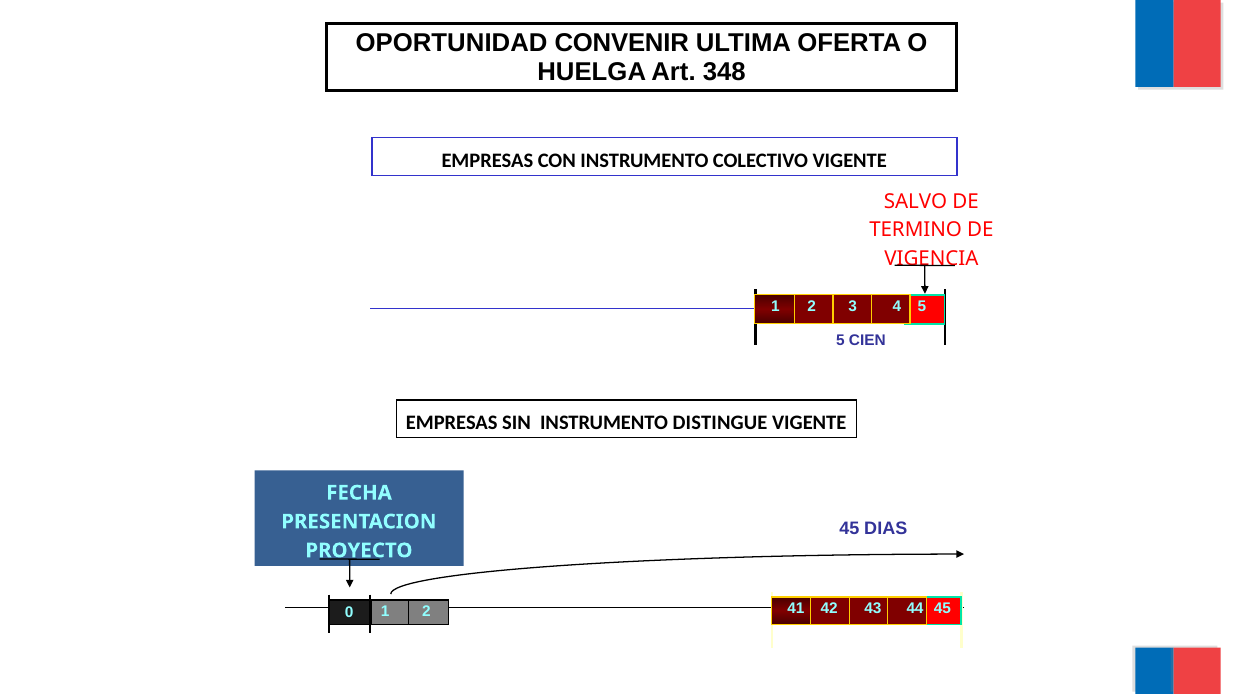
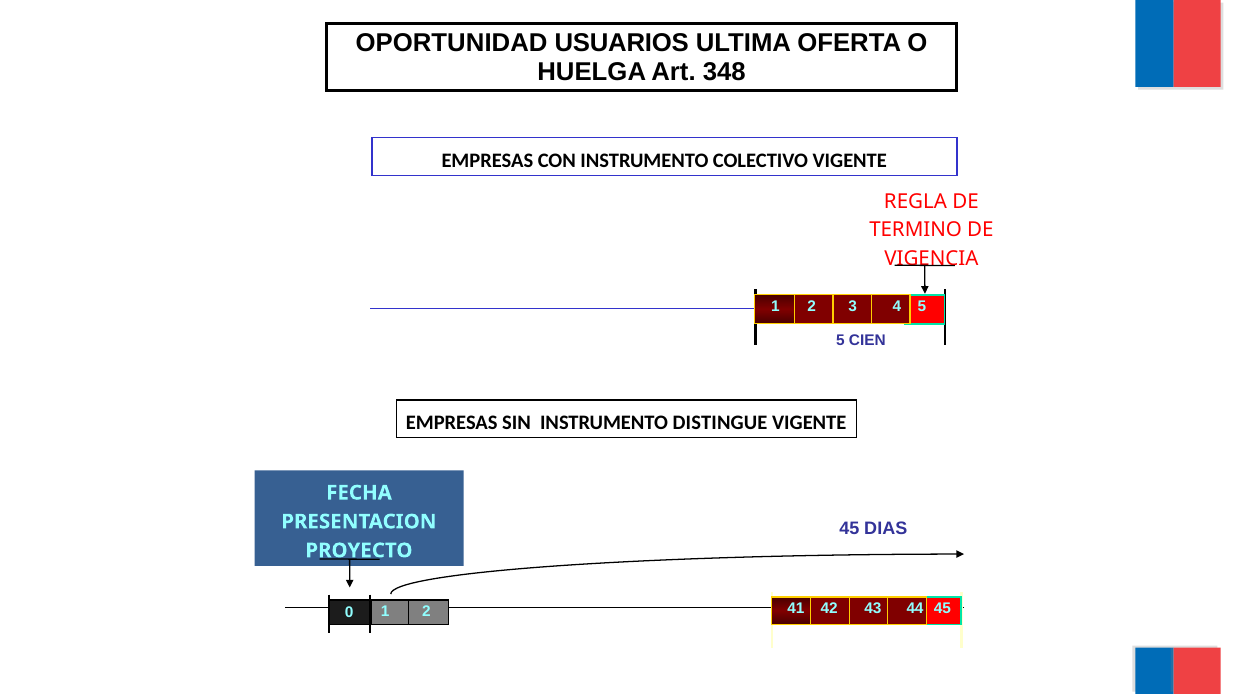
CONVENIR: CONVENIR -> USUARIOS (622, 43)
SALVO: SALVO -> REGLA (916, 201)
